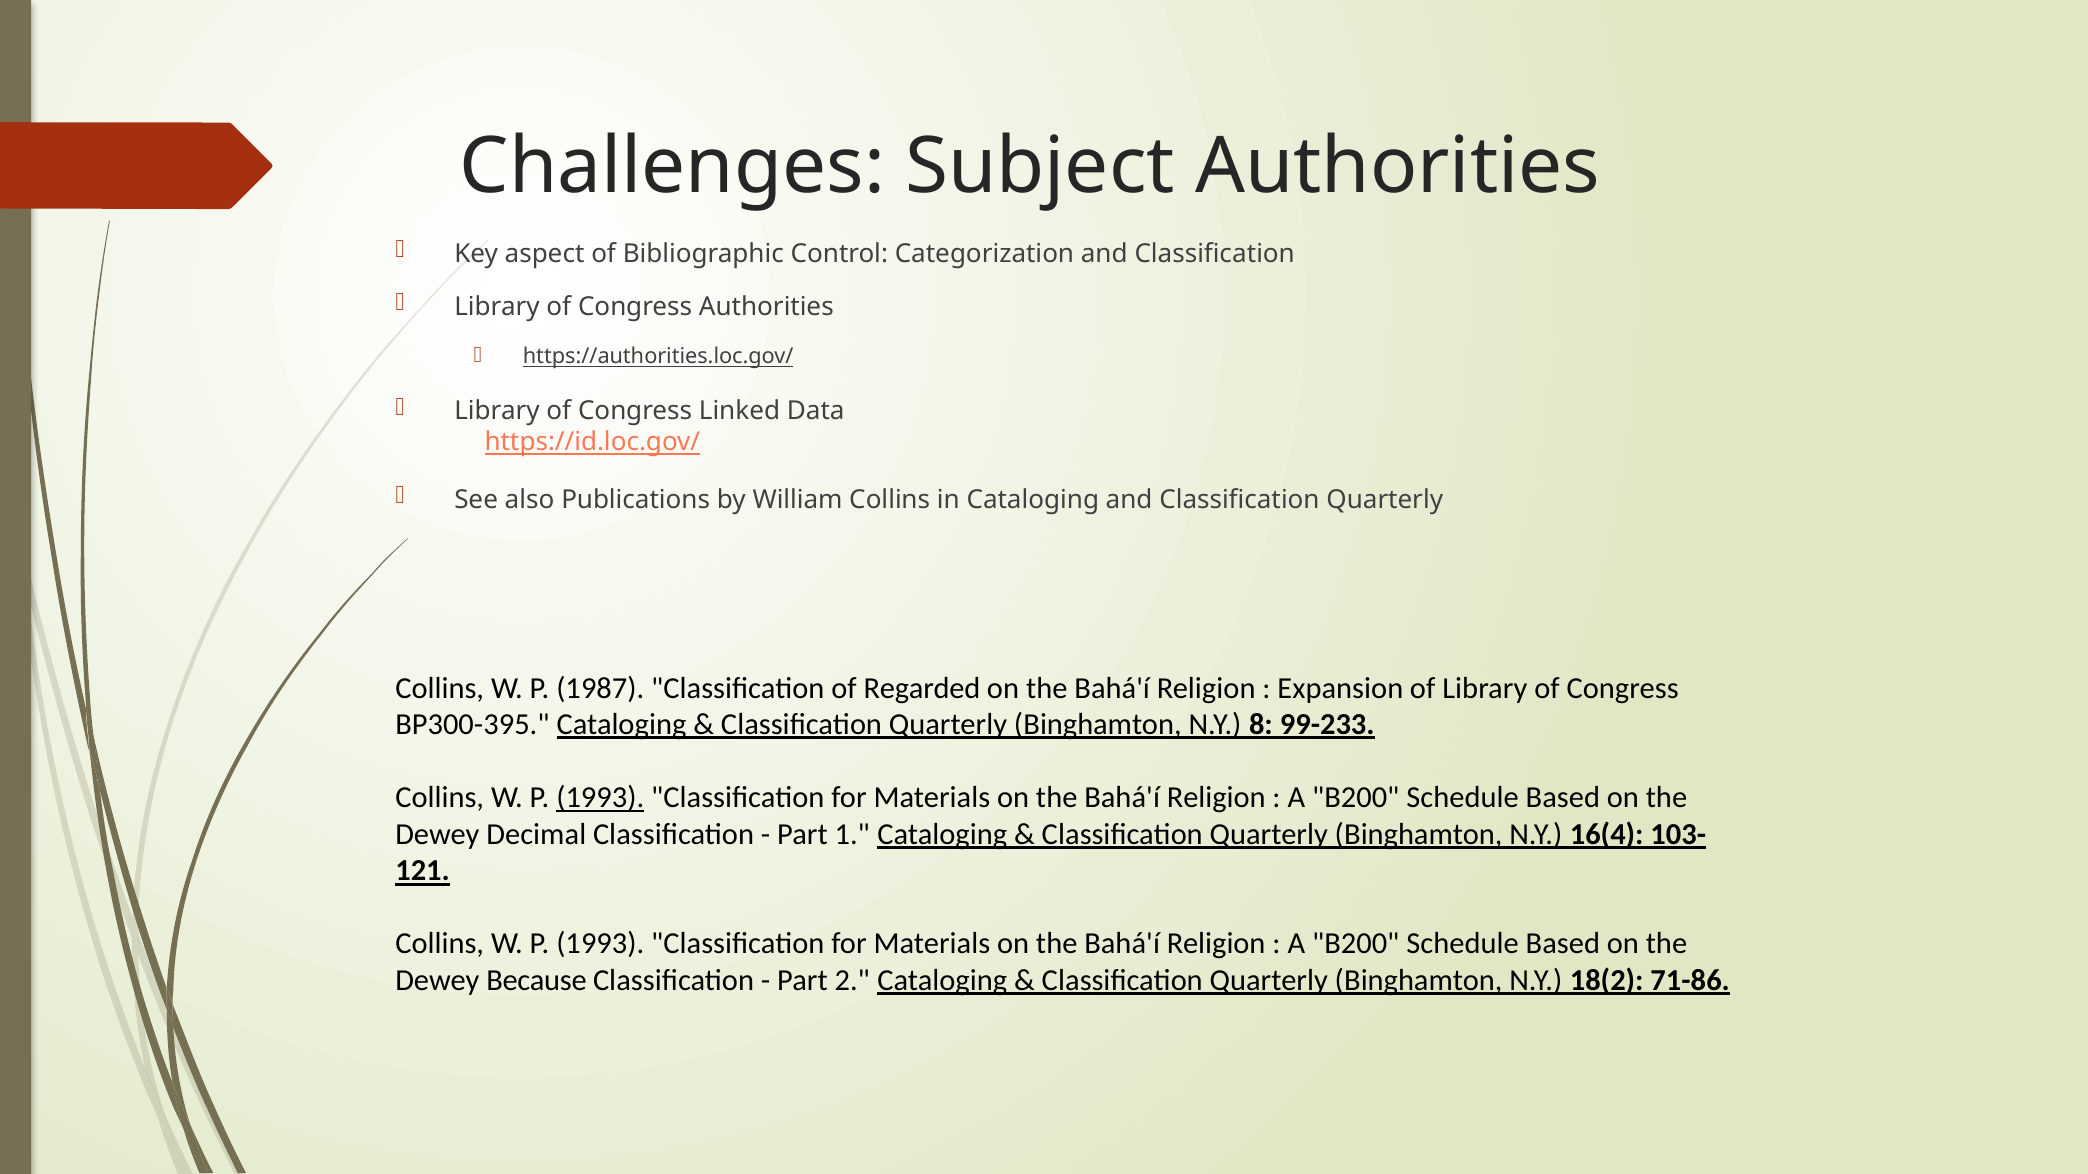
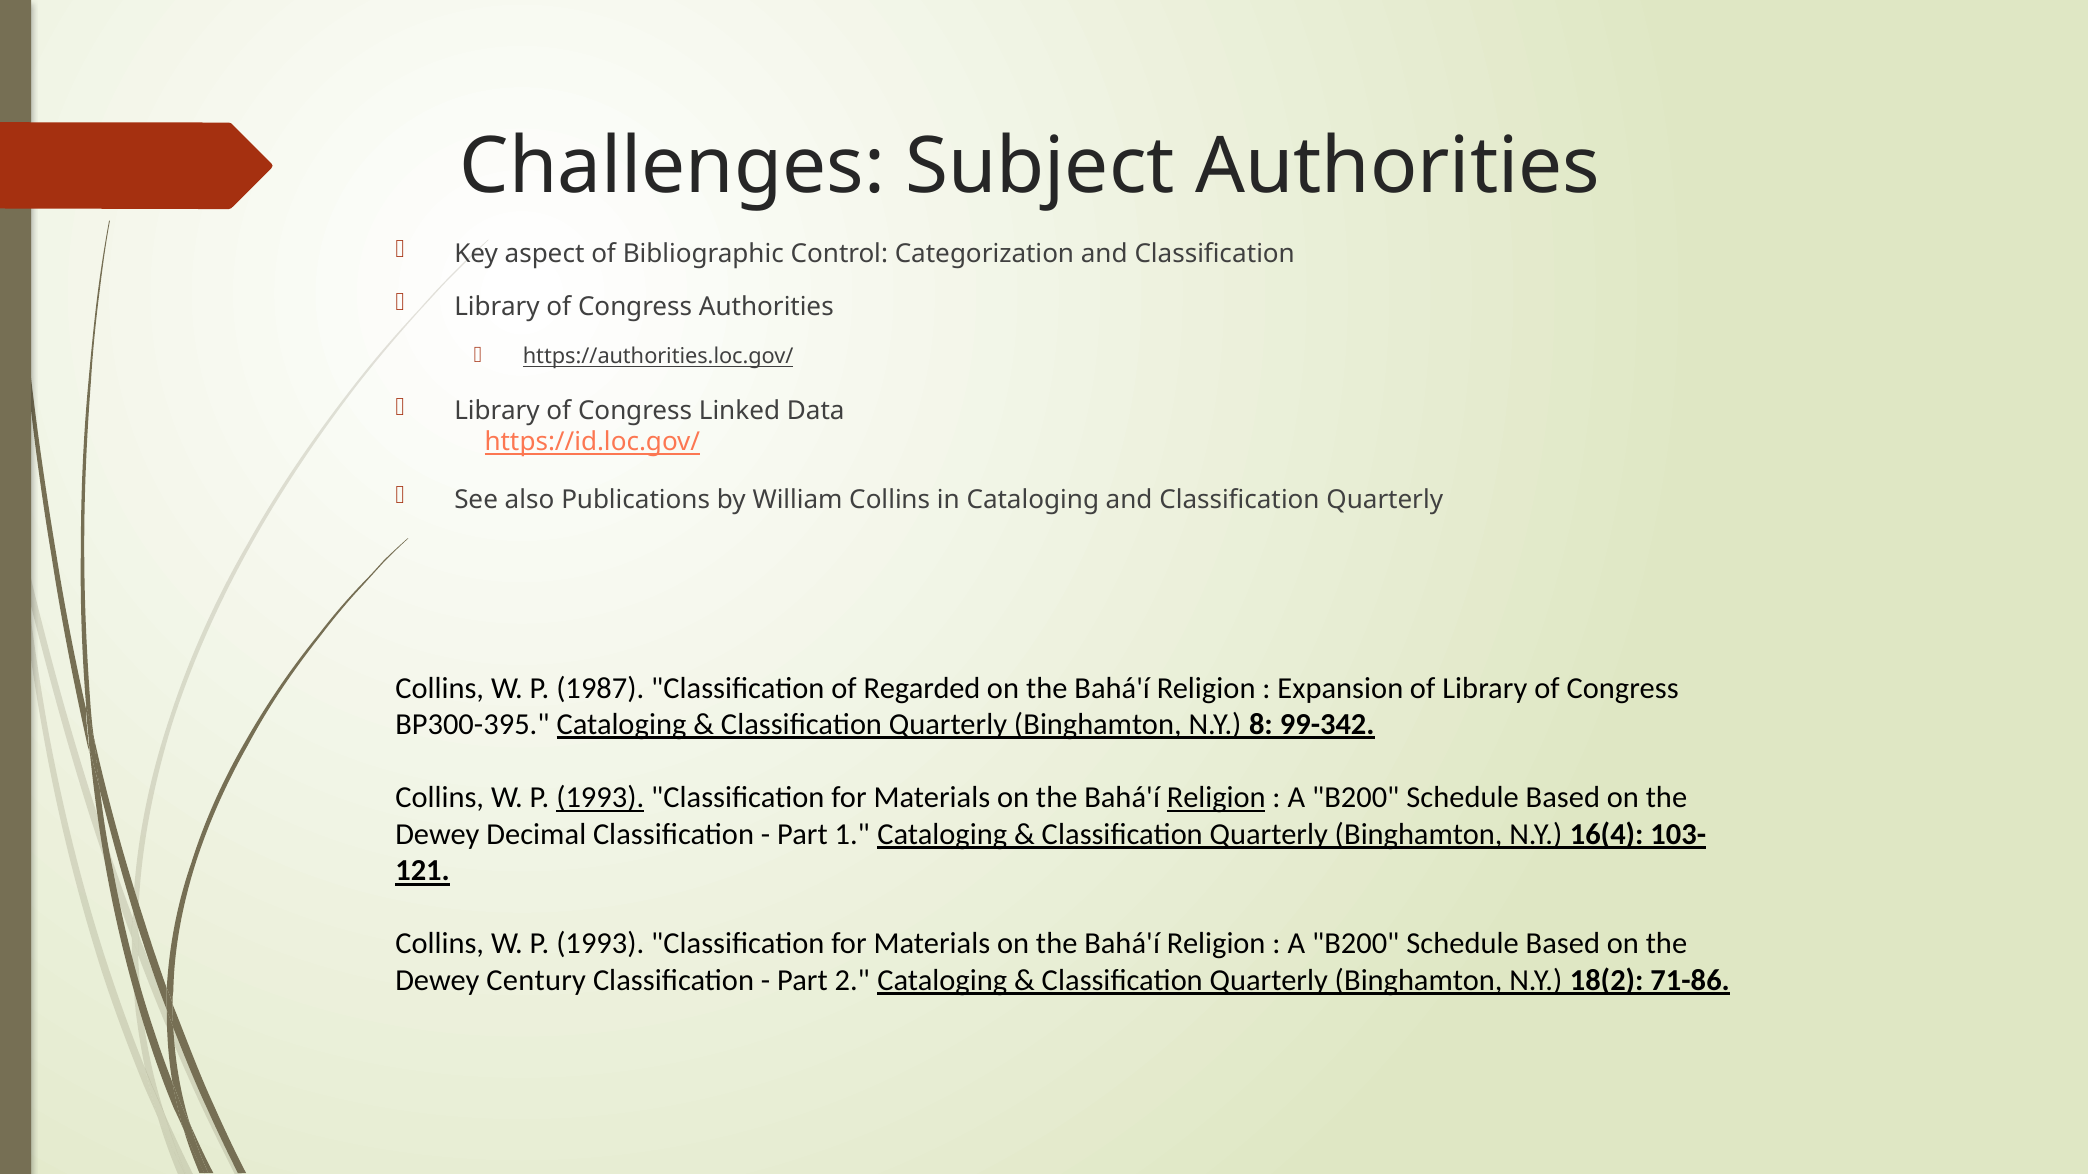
99-233: 99-233 -> 99-342 (1327, 725)
Religion underline: none -> present (1216, 798)
Because: Because -> Century (536, 981)
